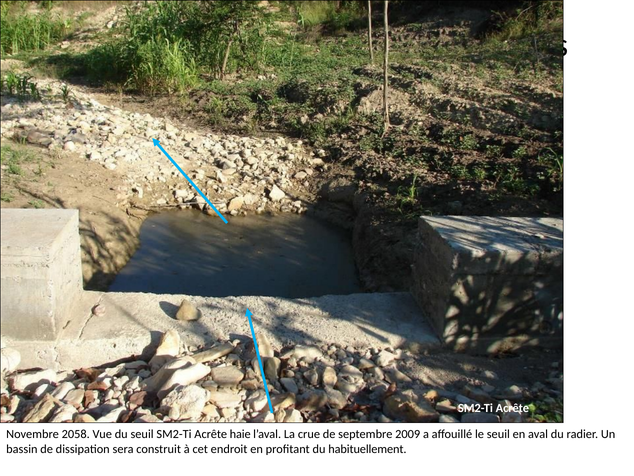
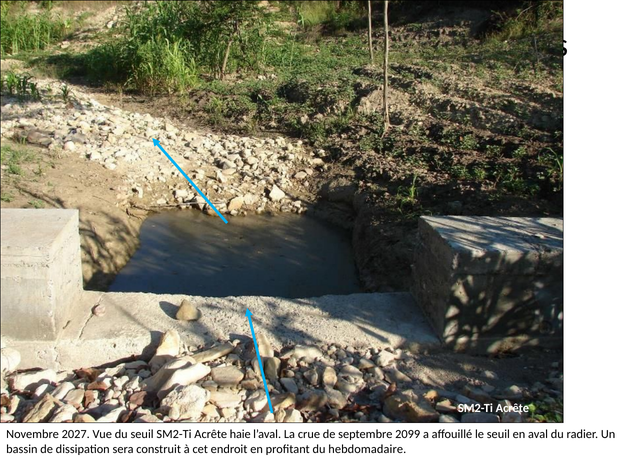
2058: 2058 -> 2027 (76, 434)
2009: 2009 -> 2099 (408, 434)
habituellement: habituellement -> hebdomadaire (367, 449)
